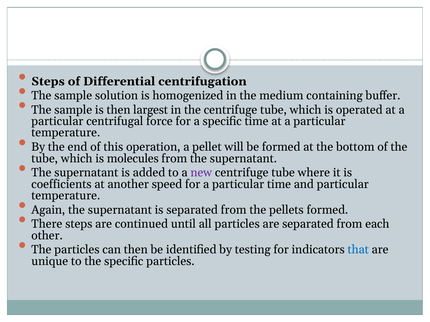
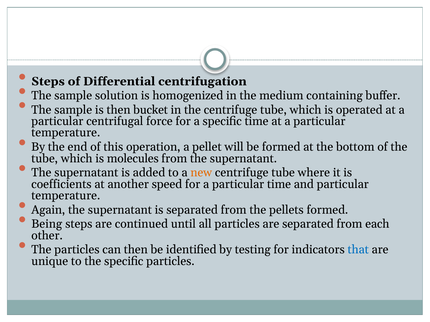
largest: largest -> bucket (151, 110)
new colour: purple -> orange (201, 173)
There: There -> Being (47, 224)
